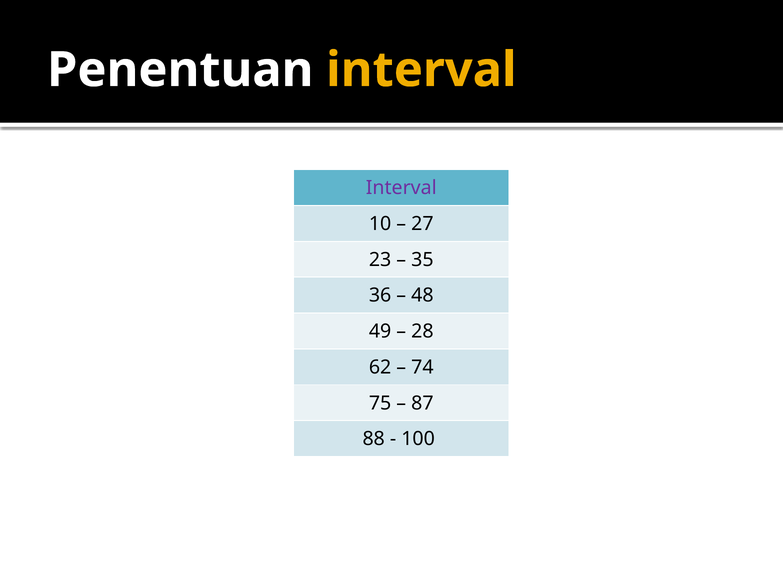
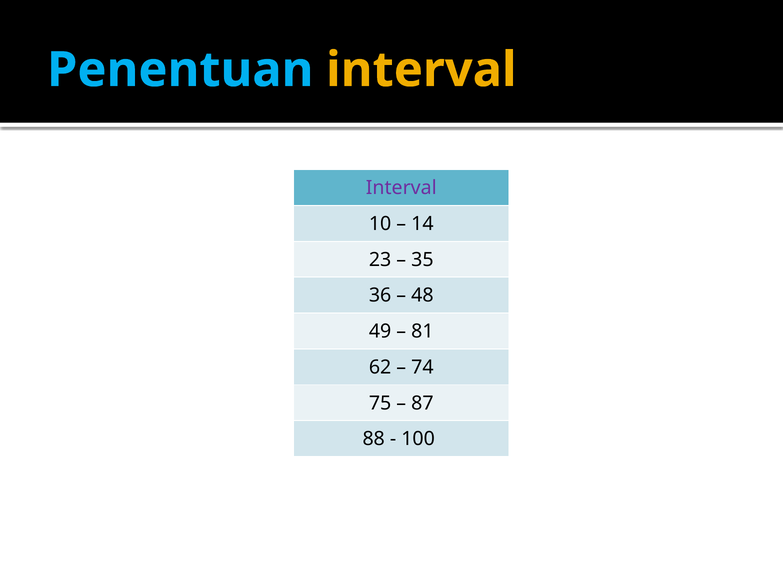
Penentuan colour: white -> light blue (180, 70)
27: 27 -> 14 (422, 224)
28: 28 -> 81 (422, 331)
